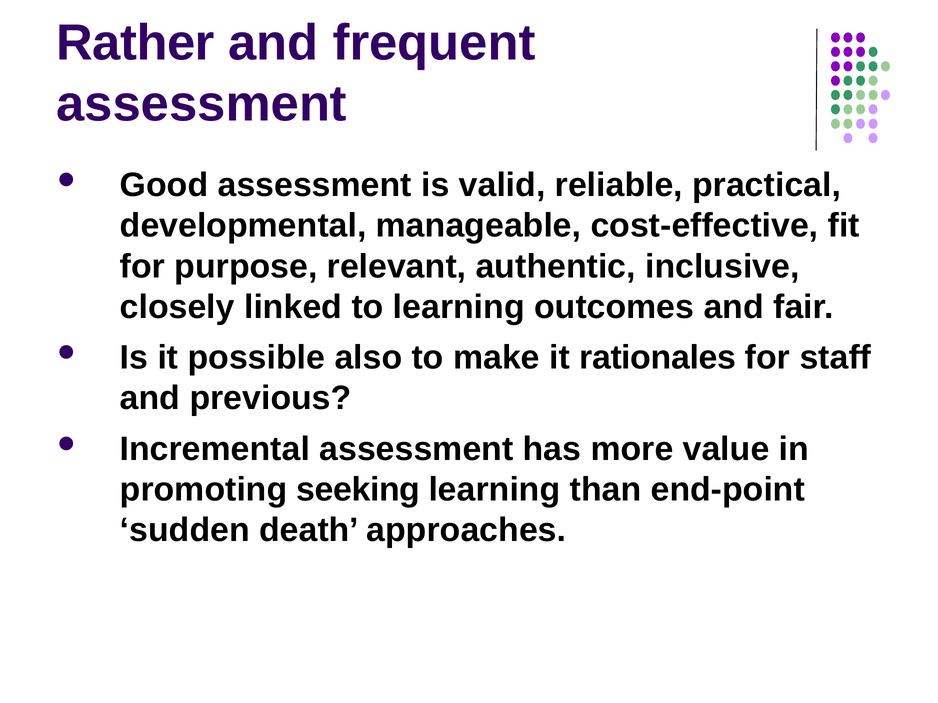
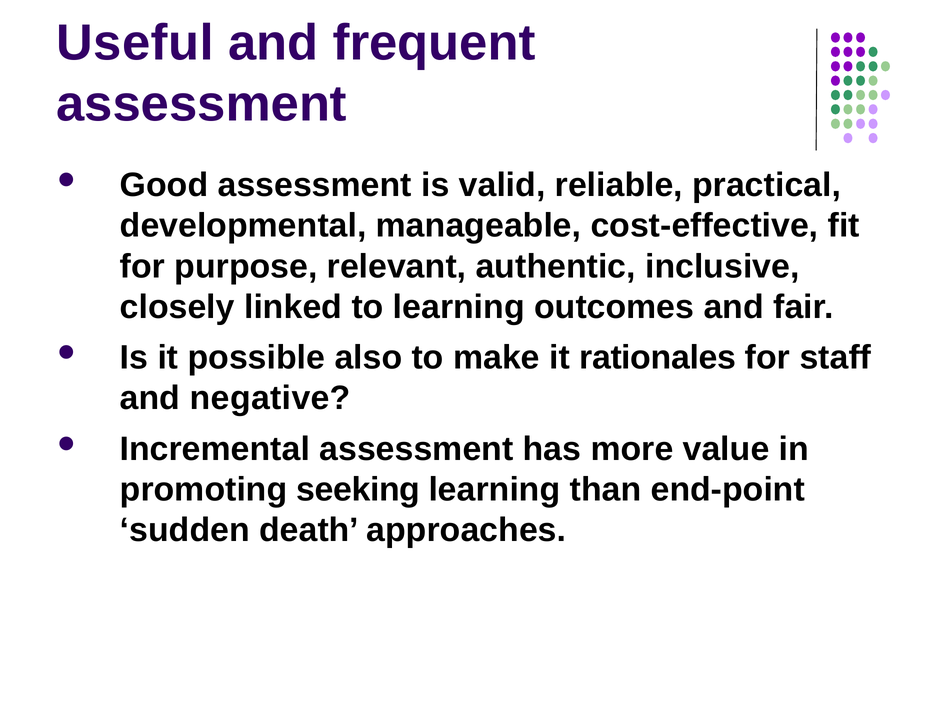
Rather: Rather -> Useful (135, 43)
previous: previous -> negative (270, 399)
